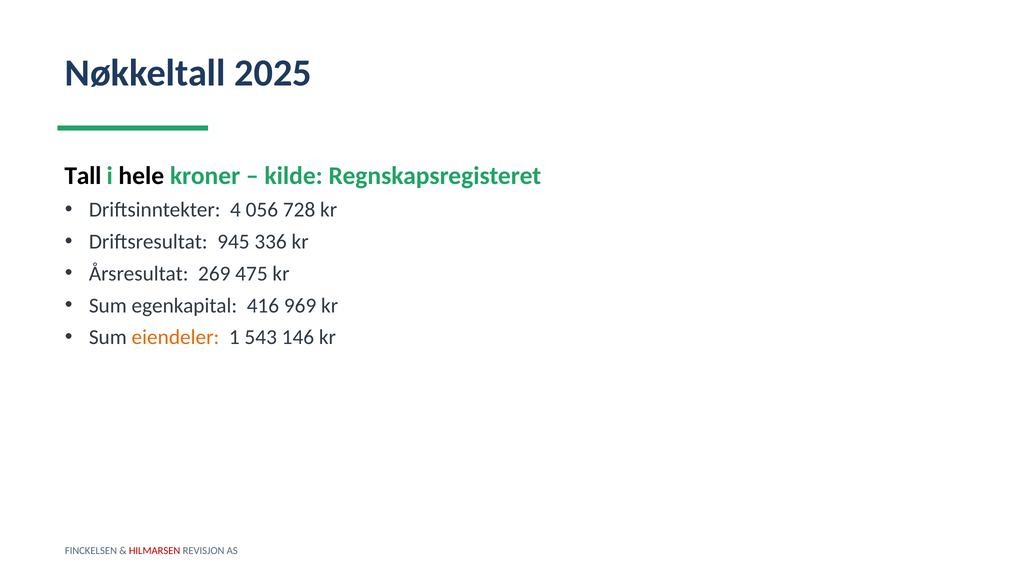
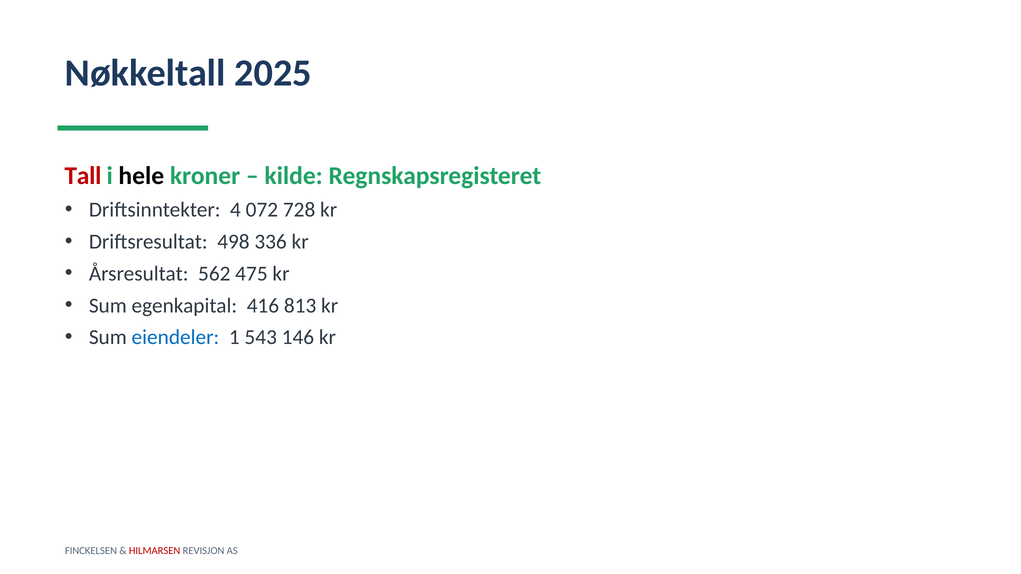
Tall colour: black -> red (83, 176)
056: 056 -> 072 (262, 210)
945: 945 -> 498 (233, 242)
269: 269 -> 562 (214, 274)
969: 969 -> 813 (300, 306)
eiendeler colour: orange -> blue (175, 338)
